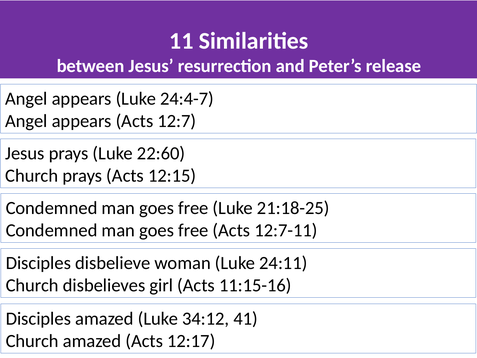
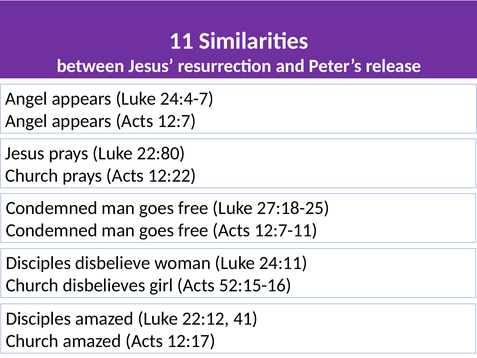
22:60: 22:60 -> 22:80 (161, 153)
12:15: 12:15 -> 12:22 (172, 176)
21:18-25: 21:18-25 -> 27:18-25 (293, 208)
11:15-16: 11:15-16 -> 52:15-16 (255, 285)
34:12: 34:12 -> 22:12 (206, 318)
